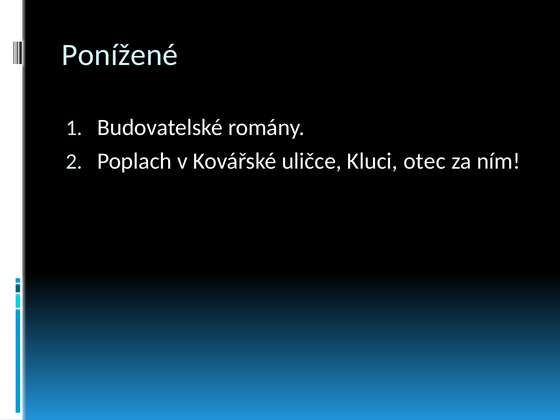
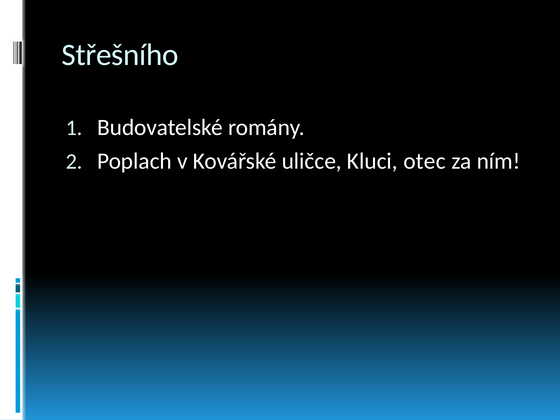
Ponížené: Ponížené -> Střešního (120, 55)
